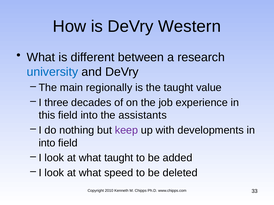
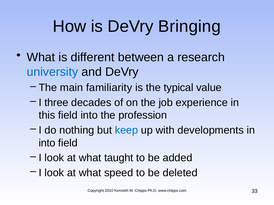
Western: Western -> Bringing (189, 27)
regionally: regionally -> familiarity (109, 88)
the taught: taught -> typical (179, 88)
assistants: assistants -> profession (143, 116)
keep colour: purple -> blue (126, 130)
